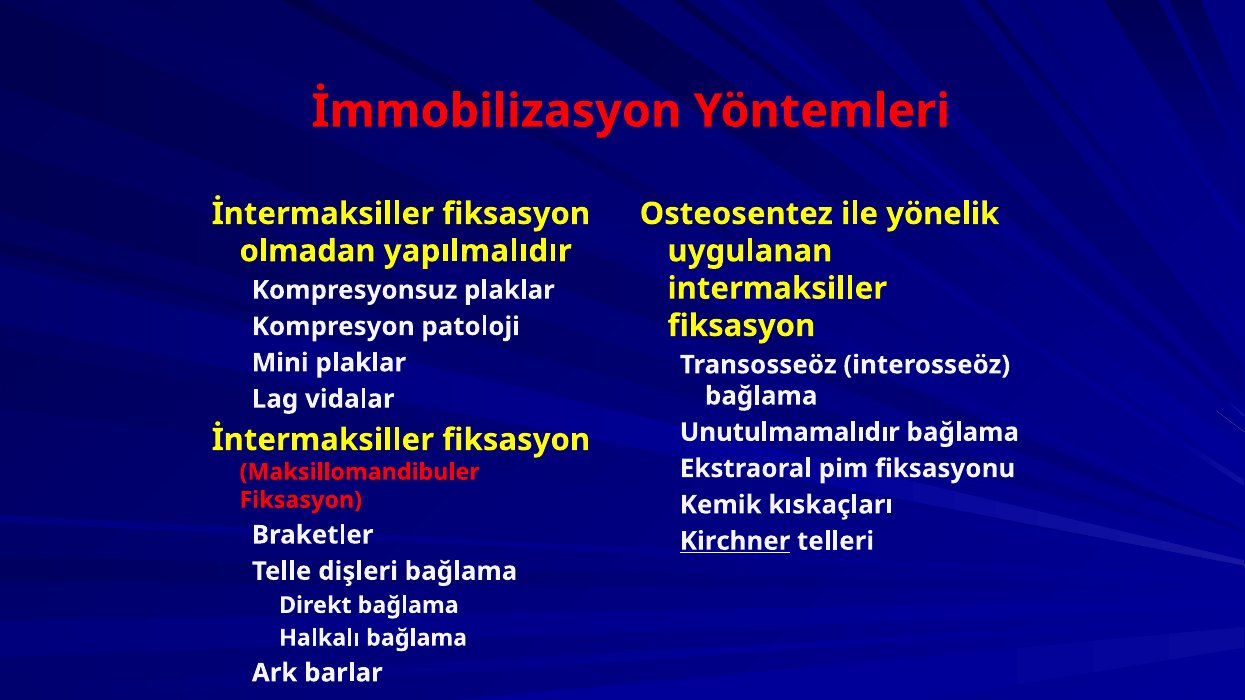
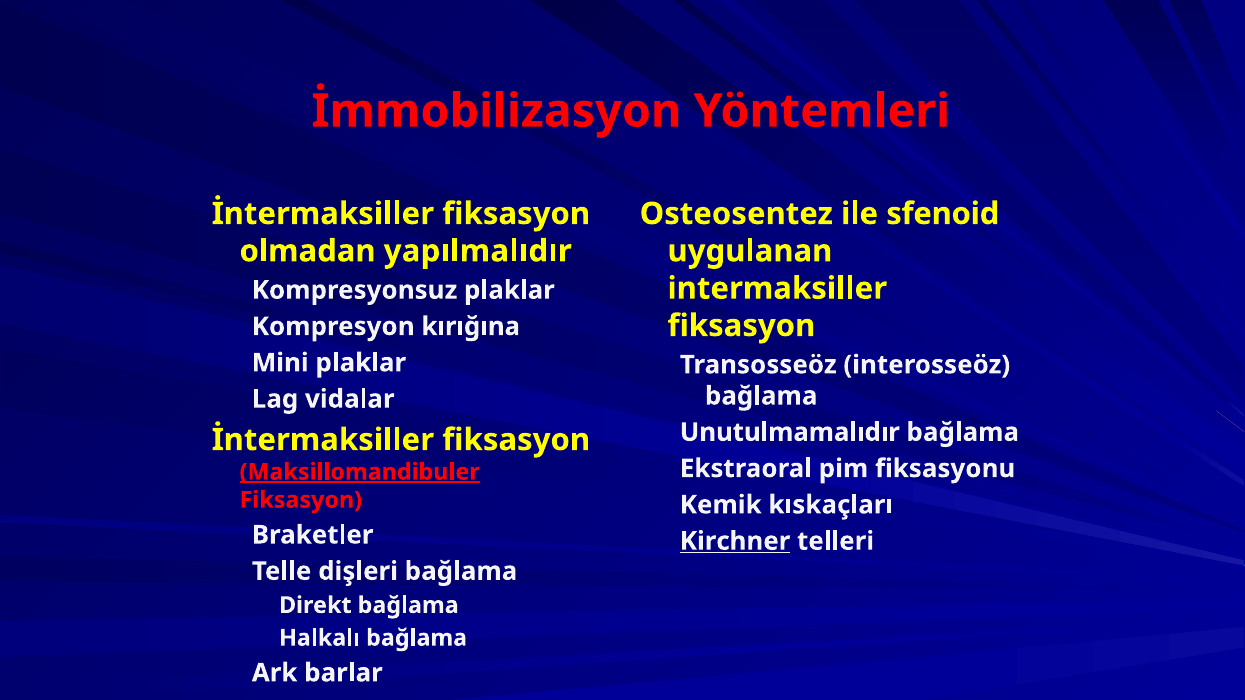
yönelik: yönelik -> sfenoid (943, 214)
patoloji: patoloji -> kırığına (471, 327)
Maksillomandibuler underline: none -> present (360, 472)
